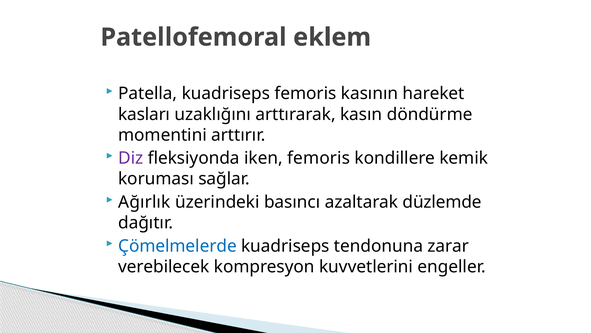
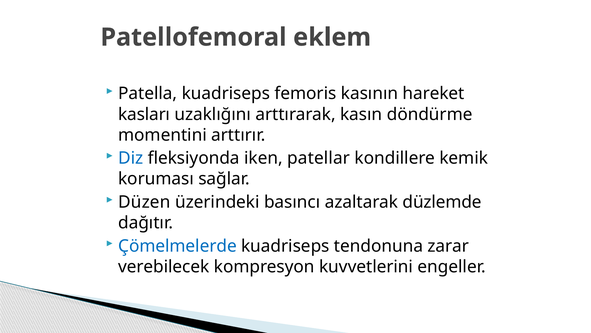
Diz colour: purple -> blue (131, 158)
iken femoris: femoris -> patellar (319, 158)
Ağırlık: Ağırlık -> Düzen (144, 202)
